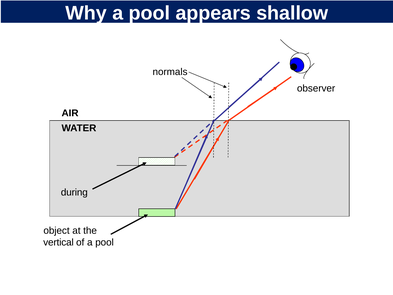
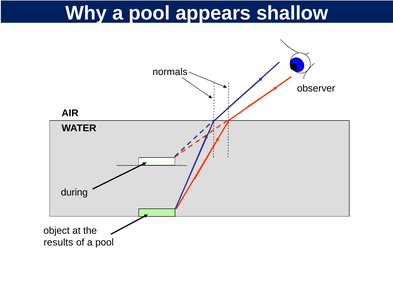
vertical: vertical -> results (58, 242)
